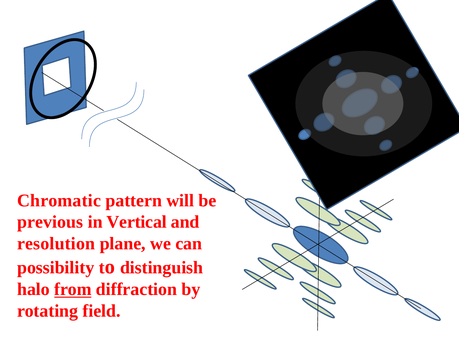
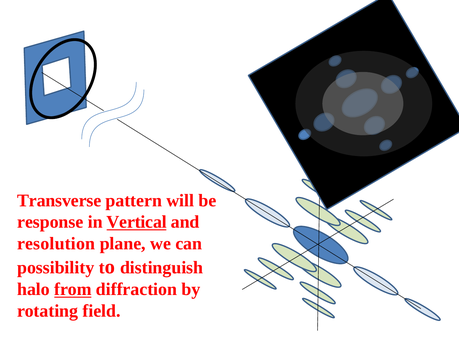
Chromatic: Chromatic -> Transverse (59, 201)
previous: previous -> response (50, 222)
Vertical underline: none -> present (137, 222)
